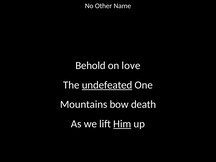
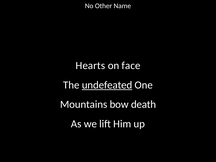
Behold: Behold -> Hearts (90, 66)
love: love -> face (131, 66)
Him underline: present -> none (122, 124)
